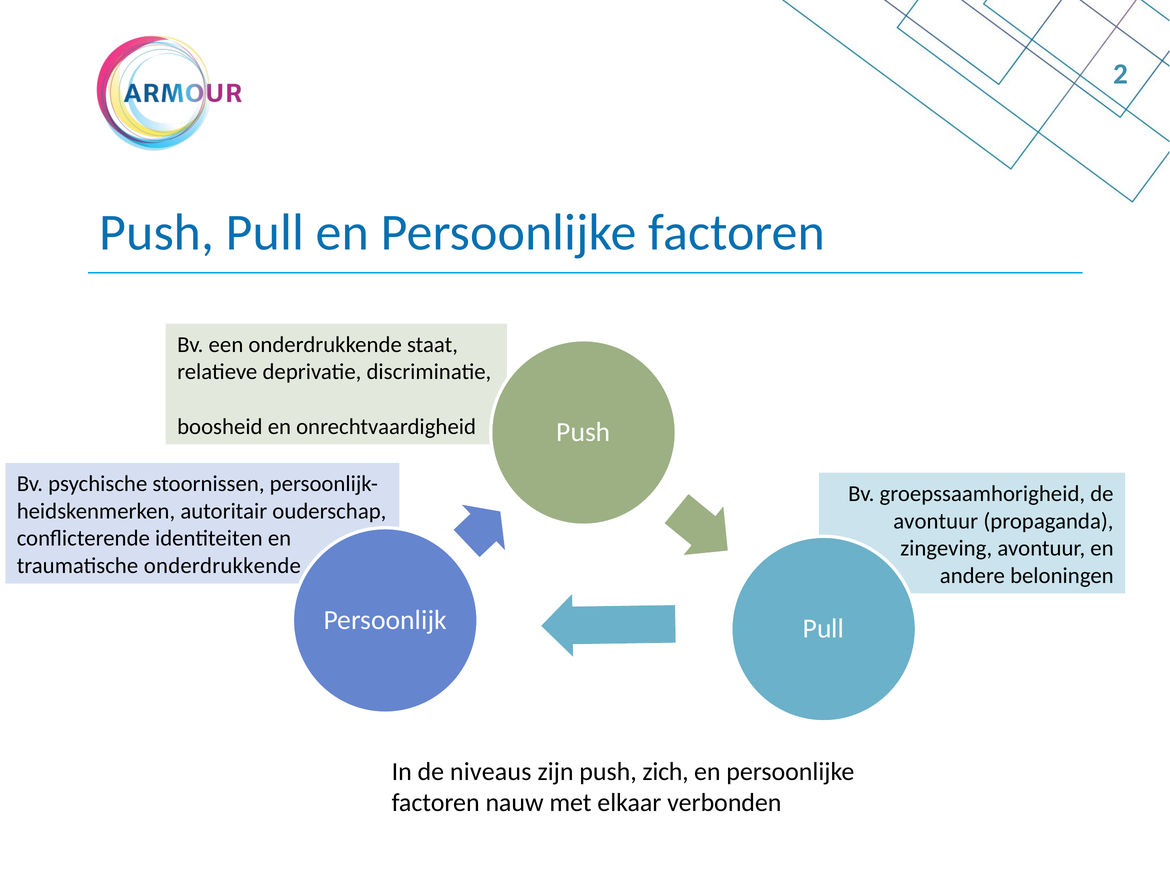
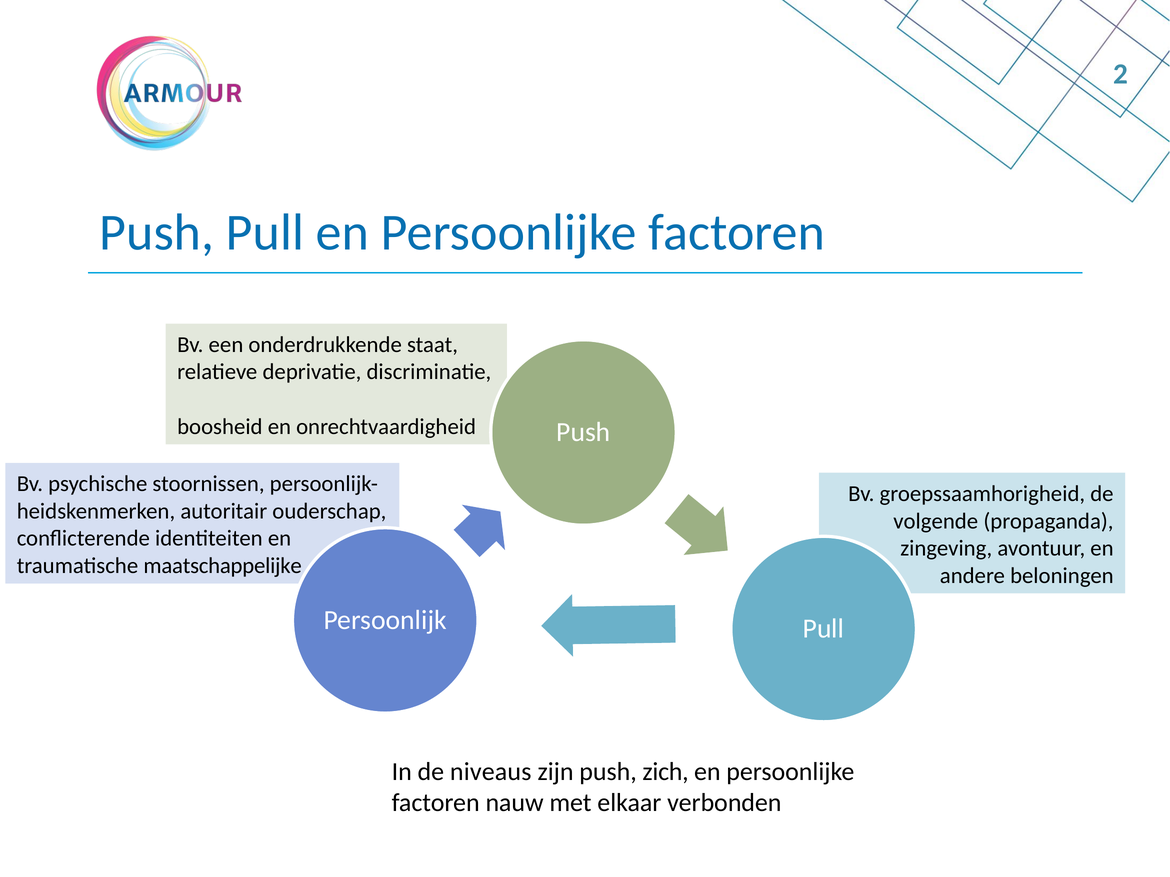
avontuur: avontuur -> volgende (936, 521)
traumatische onderdrukkende: onderdrukkende -> maatschappelijke (223, 566)
